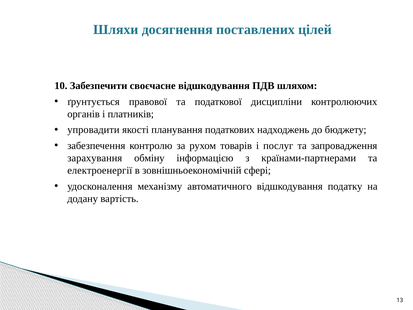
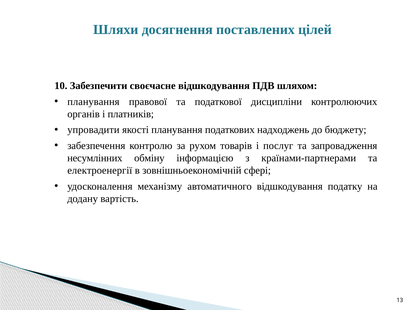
ґрунтується: ґрунтується -> планування (93, 102)
зарахування: зарахування -> несумлінних (95, 158)
